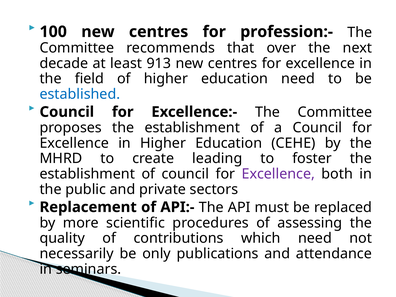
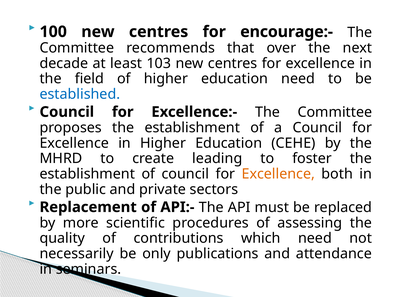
profession:-: profession:- -> encourage:- (287, 32)
913: 913 -> 103 (159, 63)
Excellence colour: purple -> orange (278, 174)
